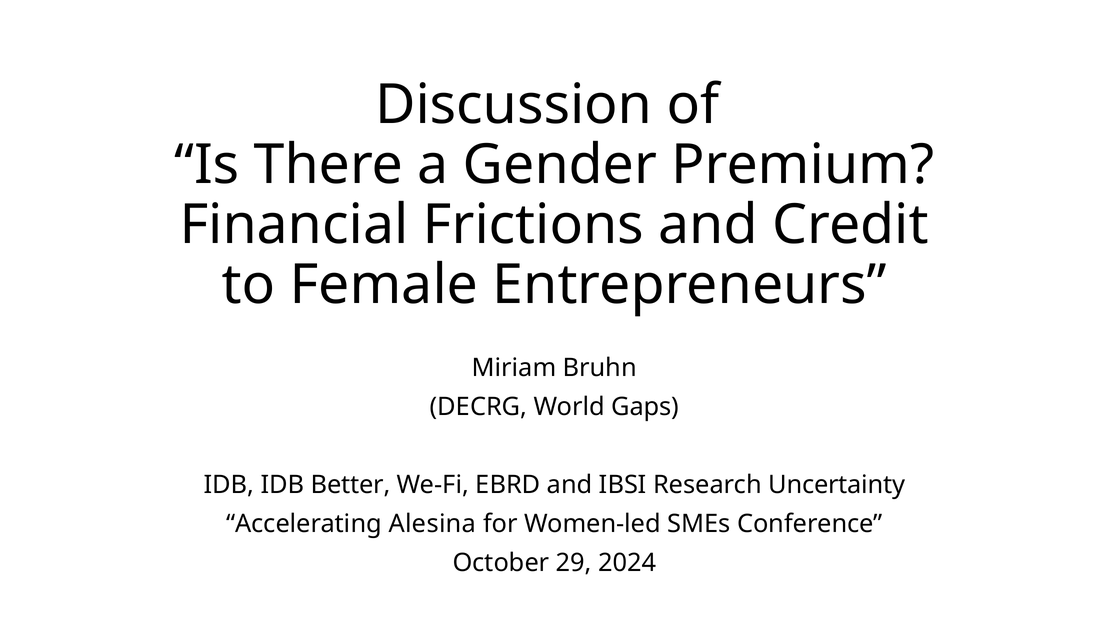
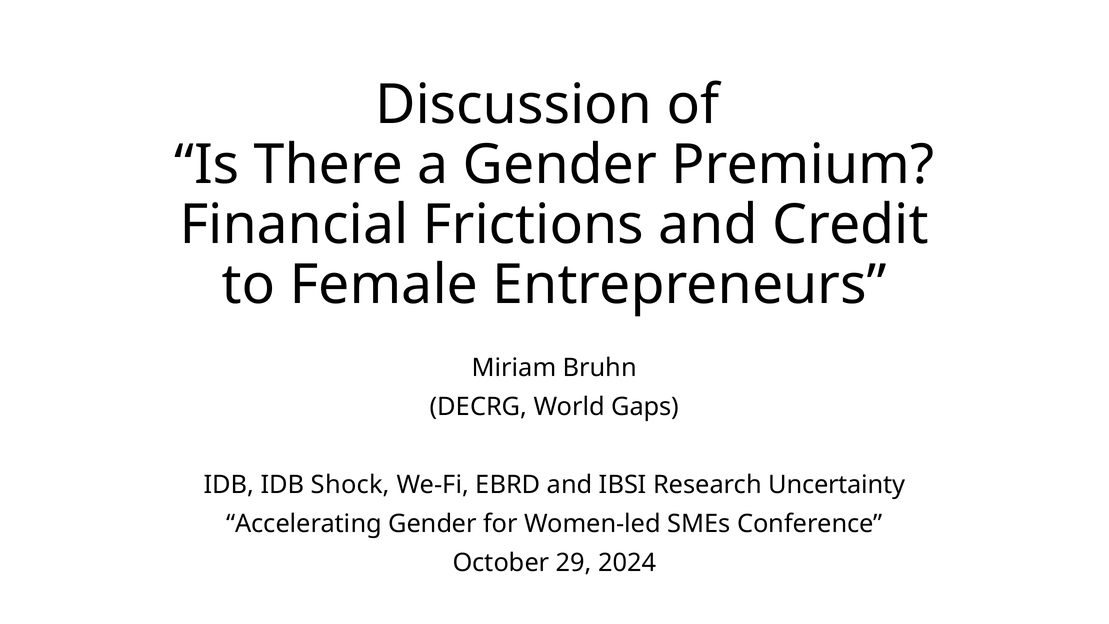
Better: Better -> Shock (350, 485)
Accelerating Alesina: Alesina -> Gender (433, 524)
